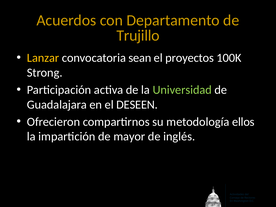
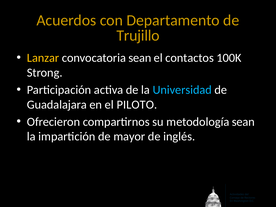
proyectos: proyectos -> contactos (190, 58)
Universidad colour: light green -> light blue (182, 90)
DESEEN: DESEEN -> PILOTO (137, 105)
metodología ellos: ellos -> sean (243, 122)
